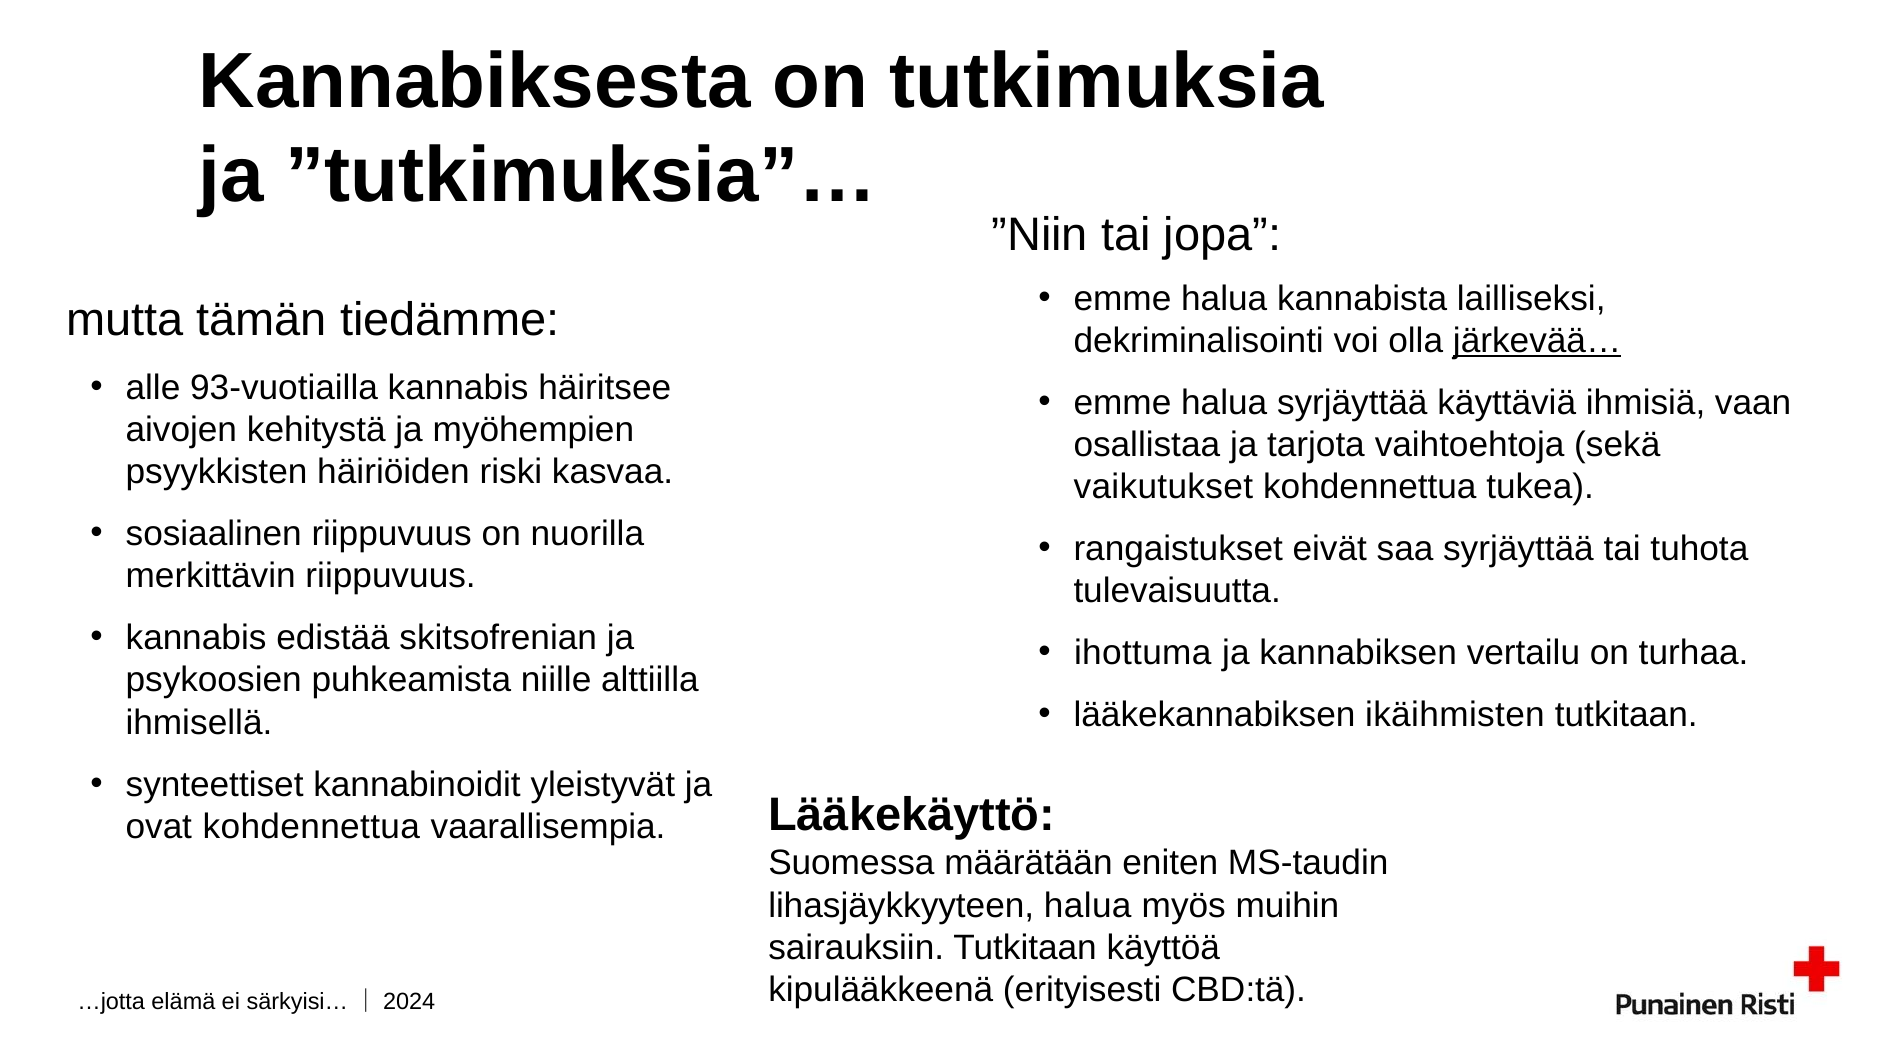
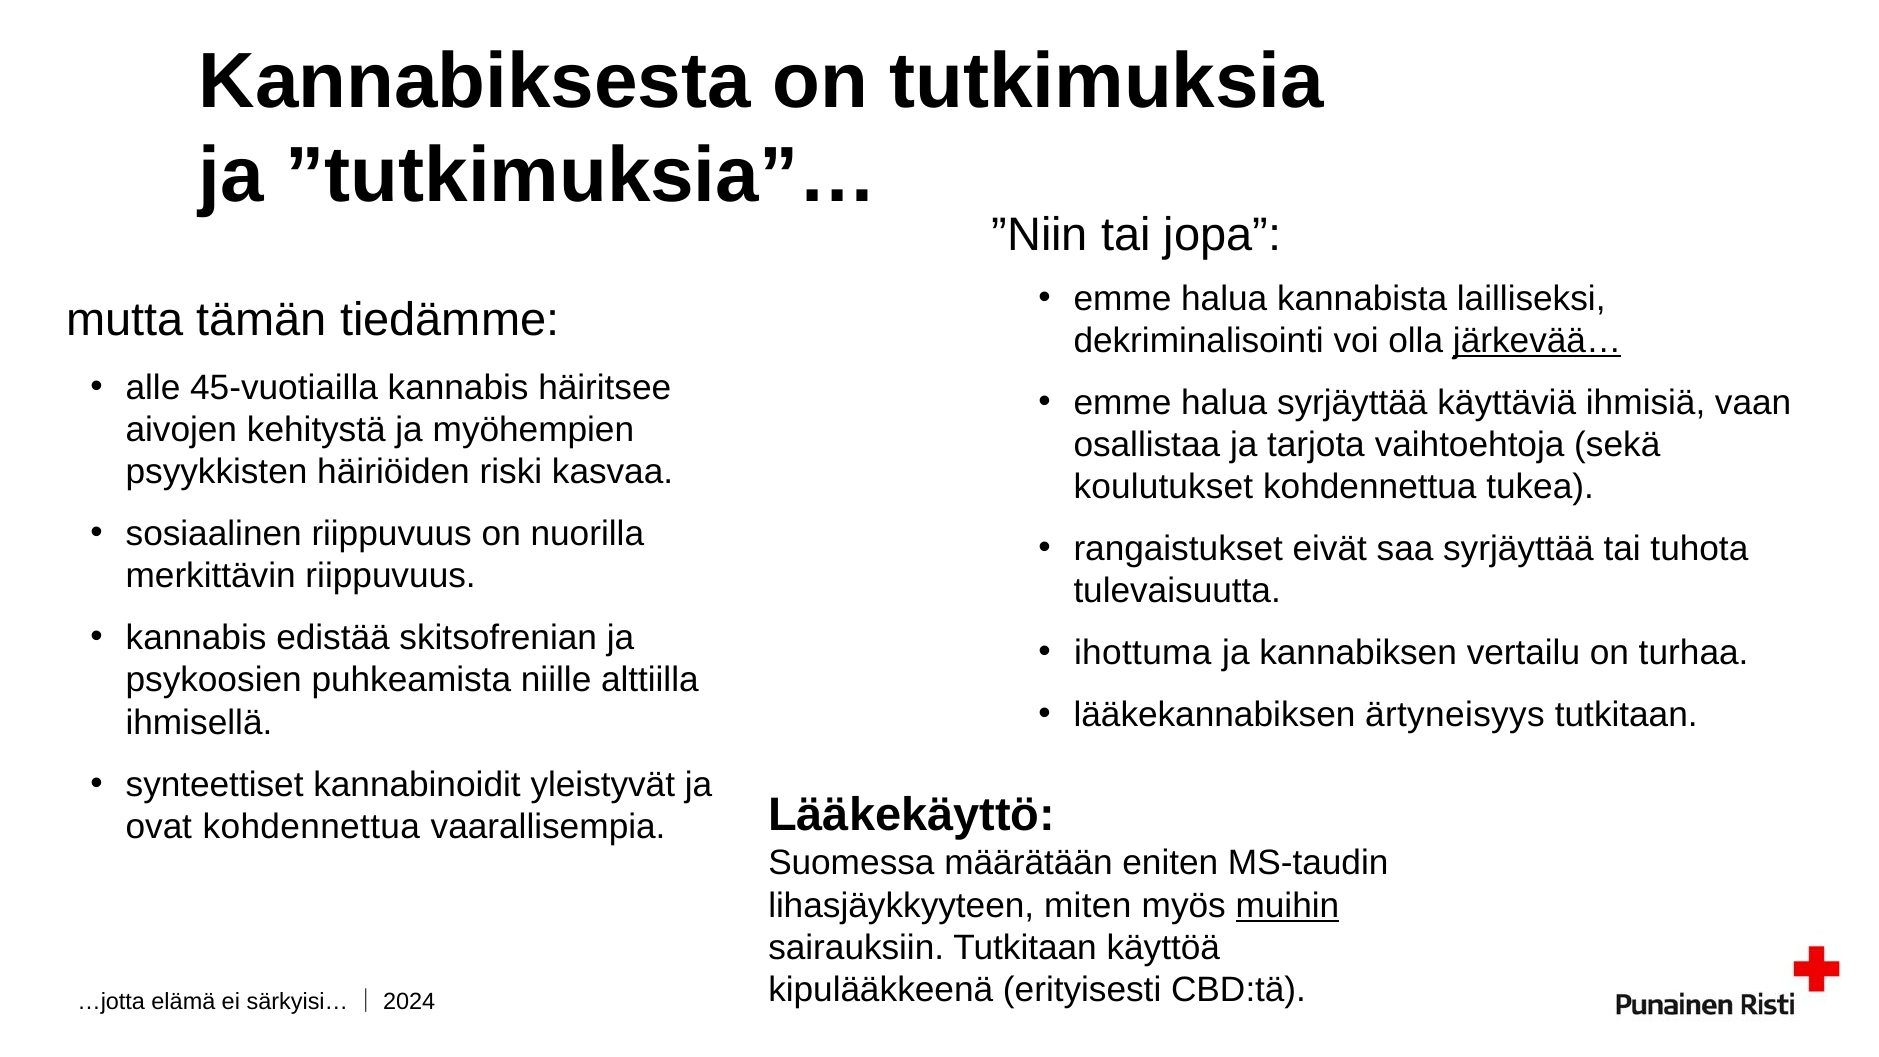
93-vuotiailla: 93-vuotiailla -> 45-vuotiailla (284, 387)
vaikutukset: vaikutukset -> koulutukset (1163, 487)
ikäihmisten: ikäihmisten -> ärtyneisyys (1455, 715)
lihasjäykkyyteen halua: halua -> miten (1088, 905)
muihin underline: none -> present (1287, 905)
